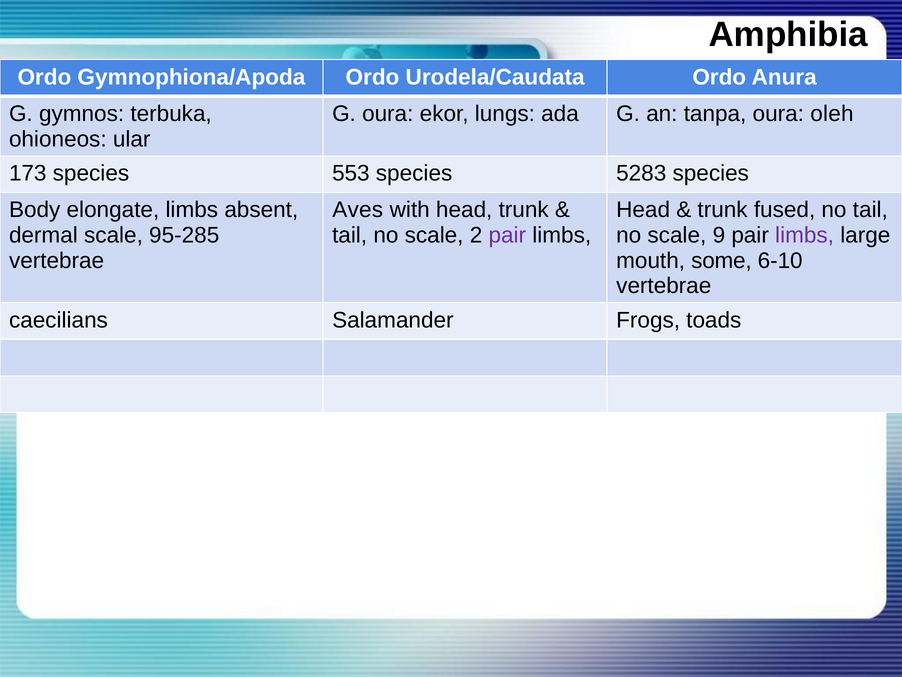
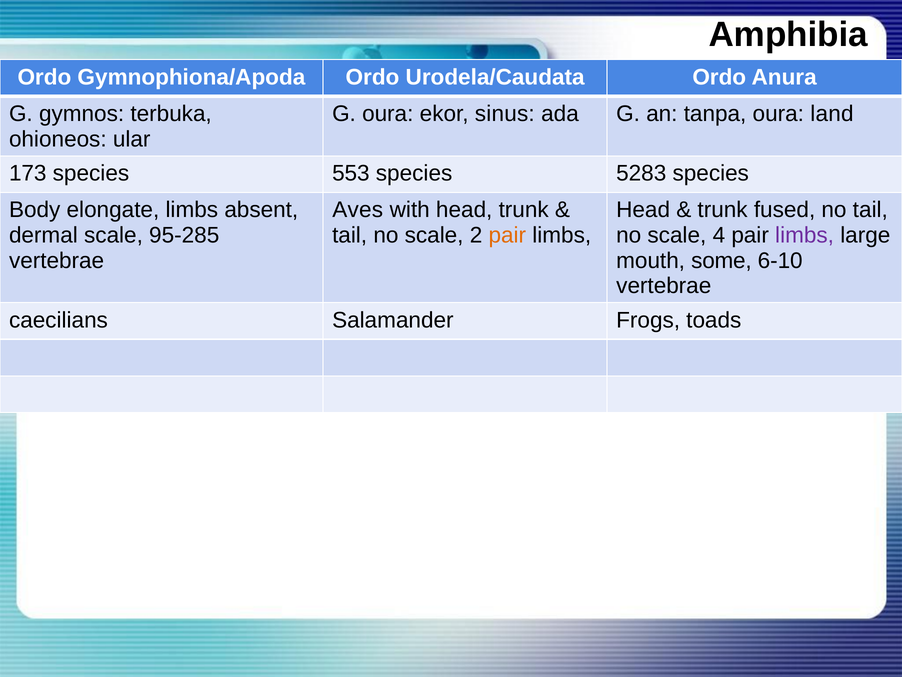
lungs: lungs -> sinus (505, 114)
oleh: oleh -> land (832, 114)
pair colour: purple -> orange (507, 235)
9: 9 -> 4 (719, 235)
